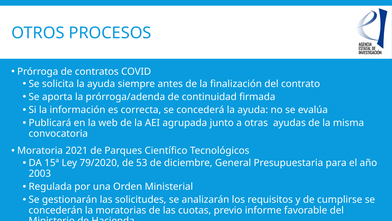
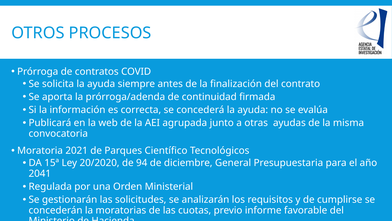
79/2020: 79/2020 -> 20/2020 (100, 163)
53: 53 -> 94 (142, 163)
2003: 2003 -> 2041 (40, 173)
